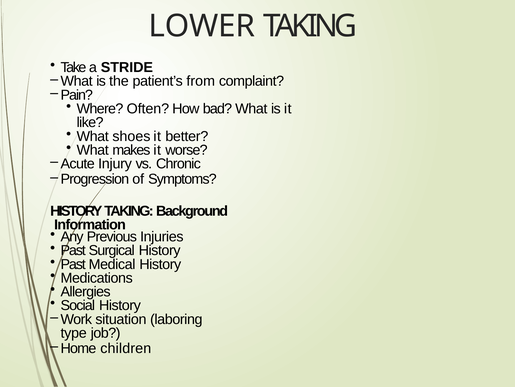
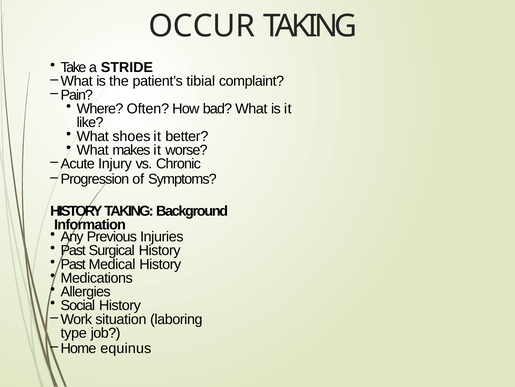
LOWER: LOWER -> OCCUR (202, 26)
from: from -> tibial (201, 81)
children: children -> equinus (126, 348)
